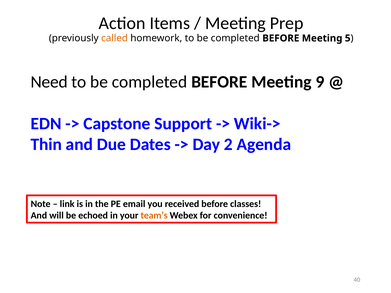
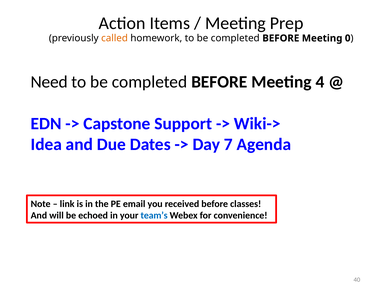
5: 5 -> 0 (348, 38)
9: 9 -> 4 (320, 82)
Thin: Thin -> Idea (46, 145)
2: 2 -> 7 (228, 145)
team’s colour: orange -> blue (154, 216)
